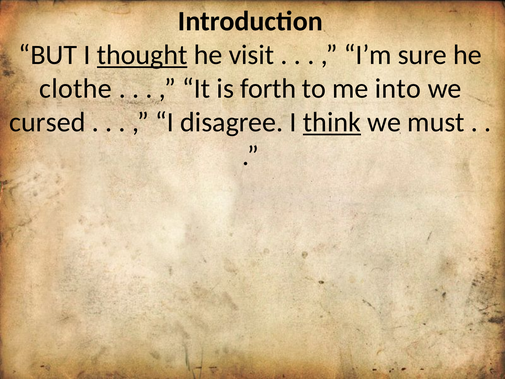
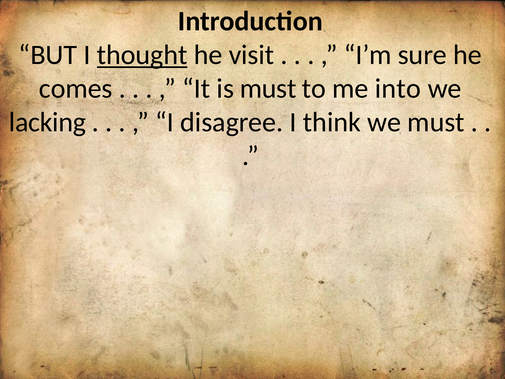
clothe: clothe -> comes (76, 89)
is forth: forth -> must (268, 89)
cursed: cursed -> lacking (48, 122)
think underline: present -> none (332, 122)
